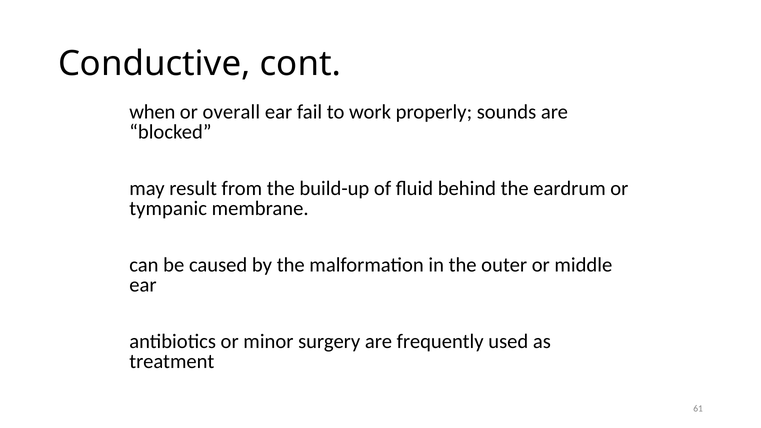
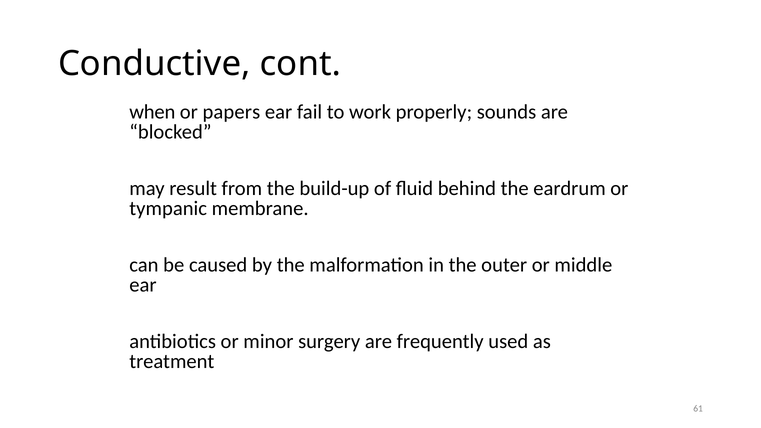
overall: overall -> papers (231, 112)
